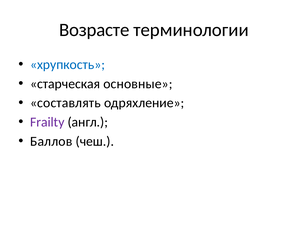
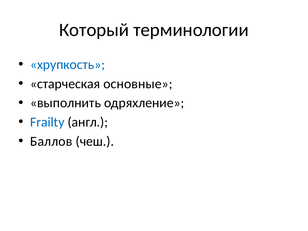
Возрасте: Возрасте -> Который (94, 30)
составлять: составлять -> выполнить (66, 103)
Frailty colour: purple -> blue (47, 122)
